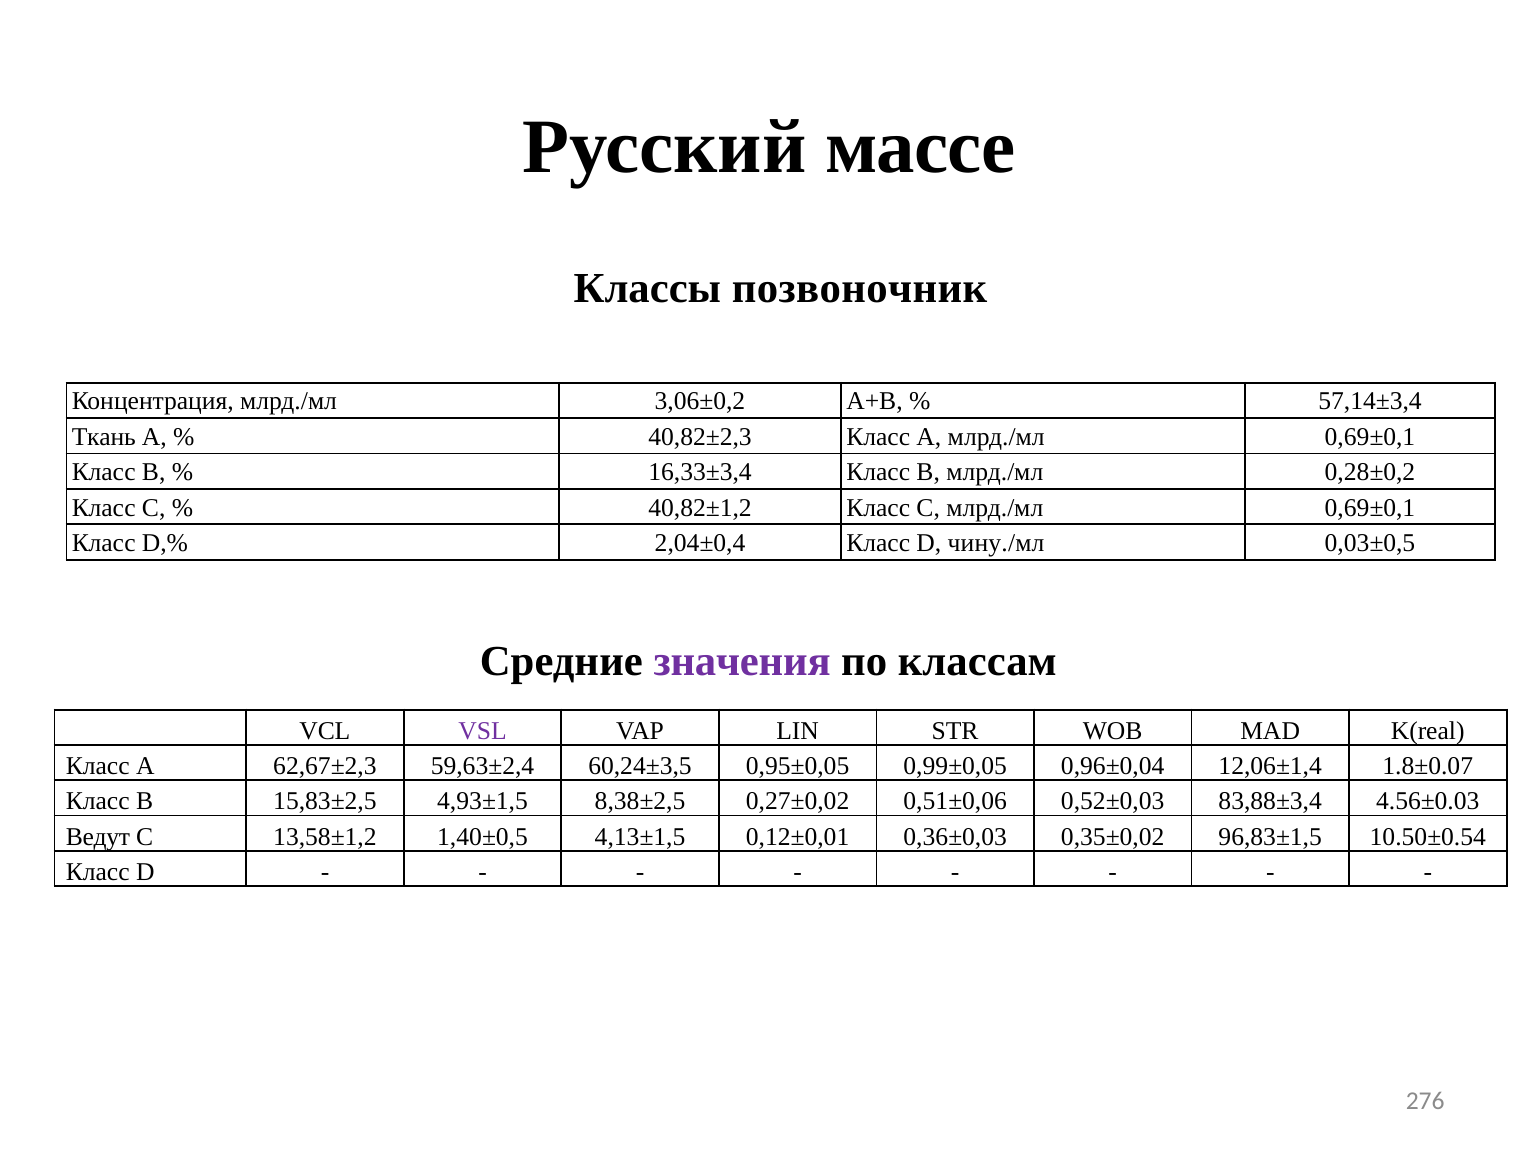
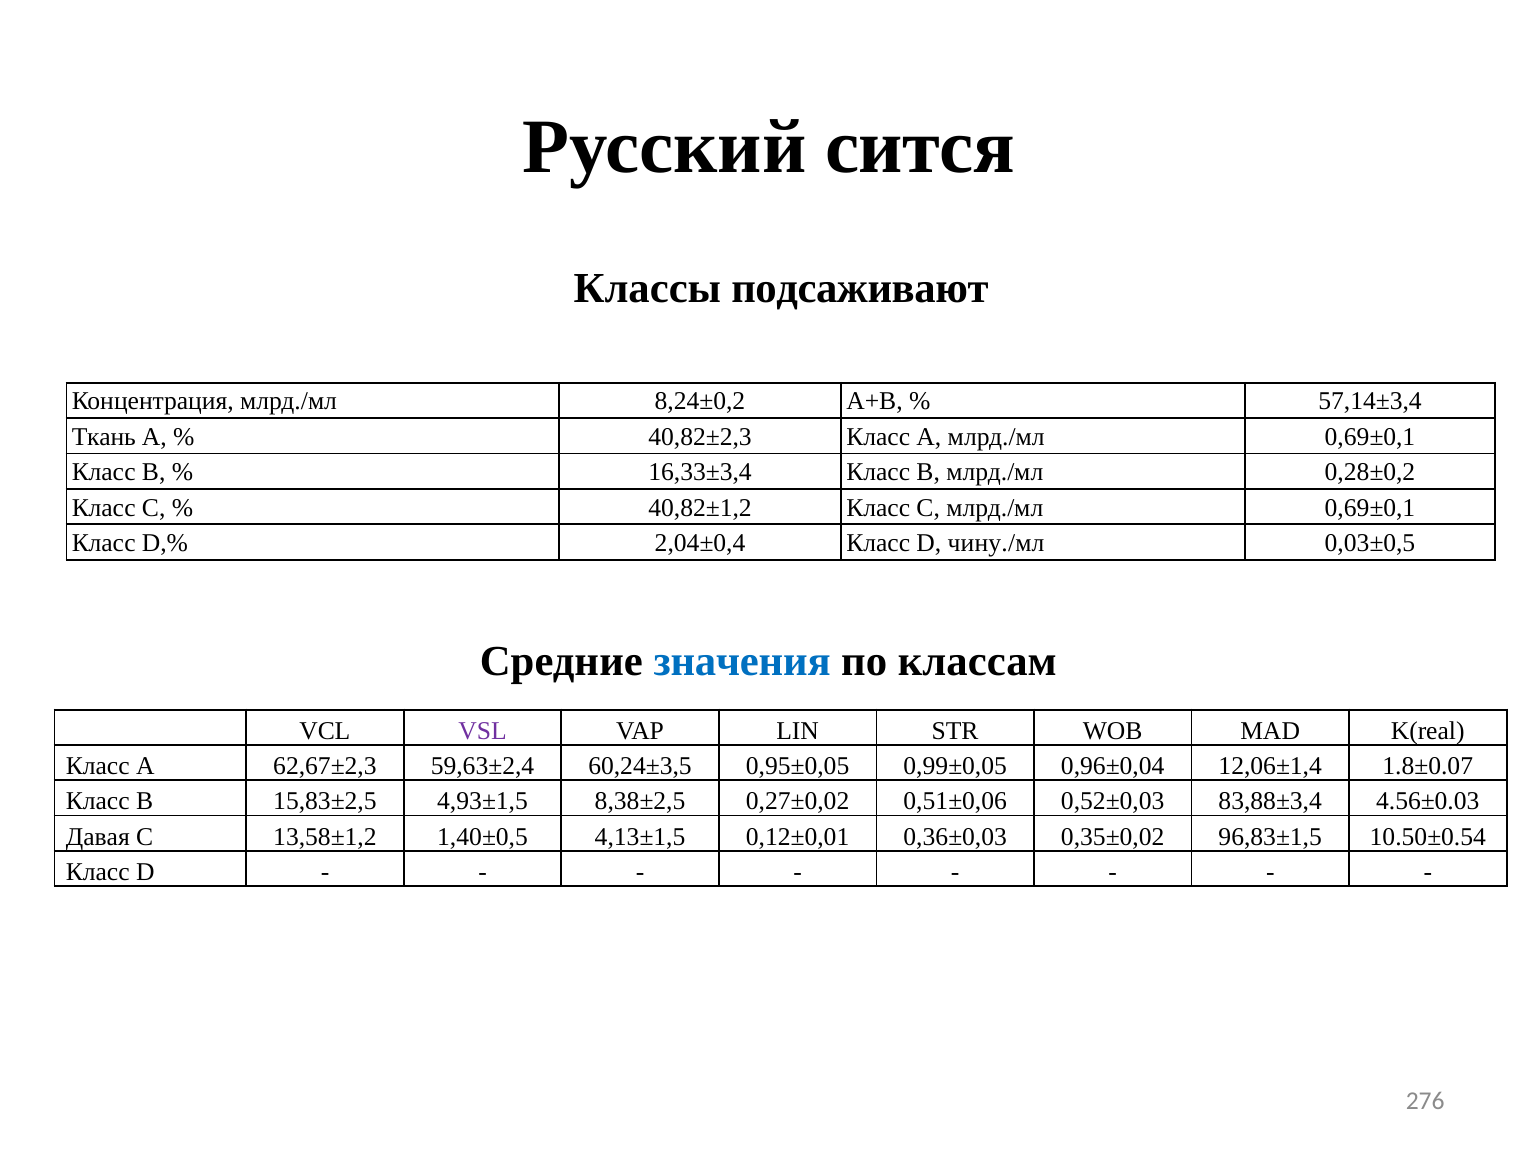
массе: массе -> сится (920, 148)
позвоночник: позвоночник -> подсаживают (860, 289)
3,06±0,2: 3,06±0,2 -> 8,24±0,2 (700, 401)
значения colour: purple -> blue (742, 661)
Ведут: Ведут -> Давая (98, 837)
